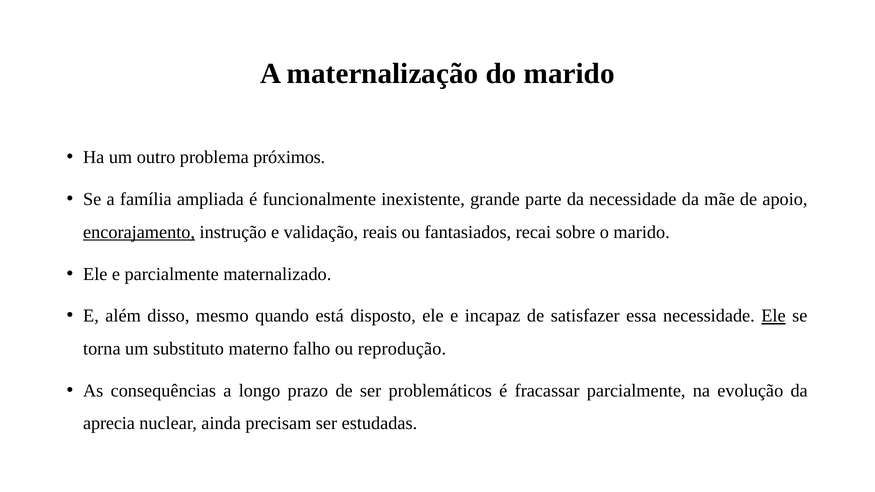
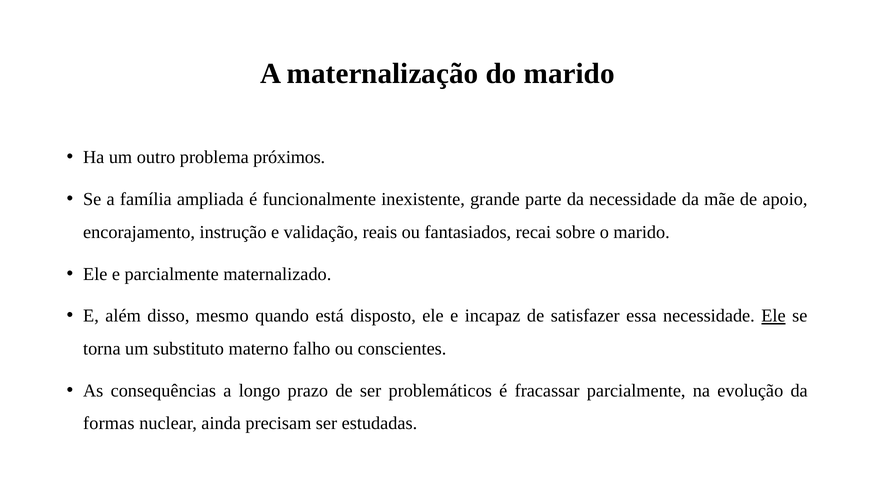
encorajamento underline: present -> none (139, 232)
reprodução: reprodução -> conscientes (402, 349)
aprecia: aprecia -> formas (109, 424)
